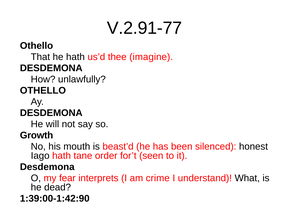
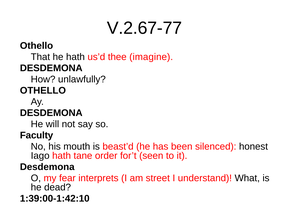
V.2.91-77: V.2.91-77 -> V.2.67-77 (145, 28)
Growth: Growth -> Faculty (37, 135)
crime: crime -> street (158, 178)
1:39:00-1:42:90: 1:39:00-1:42:90 -> 1:39:00-1:42:10 (55, 198)
